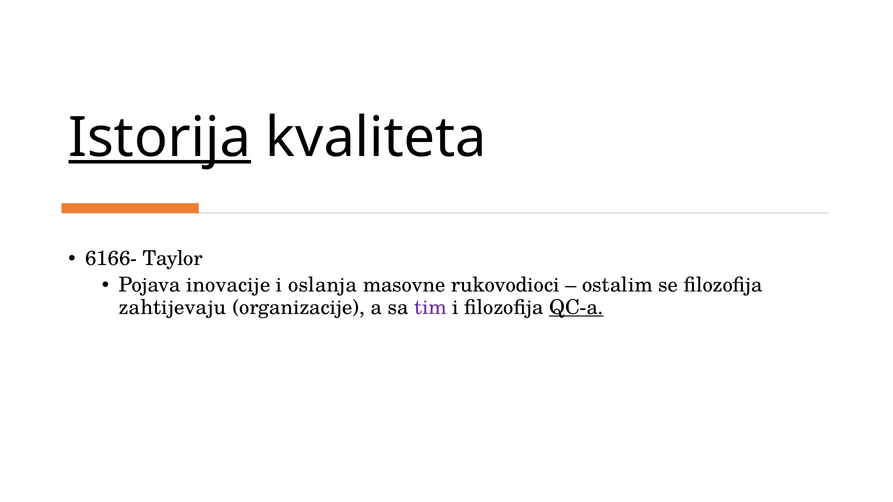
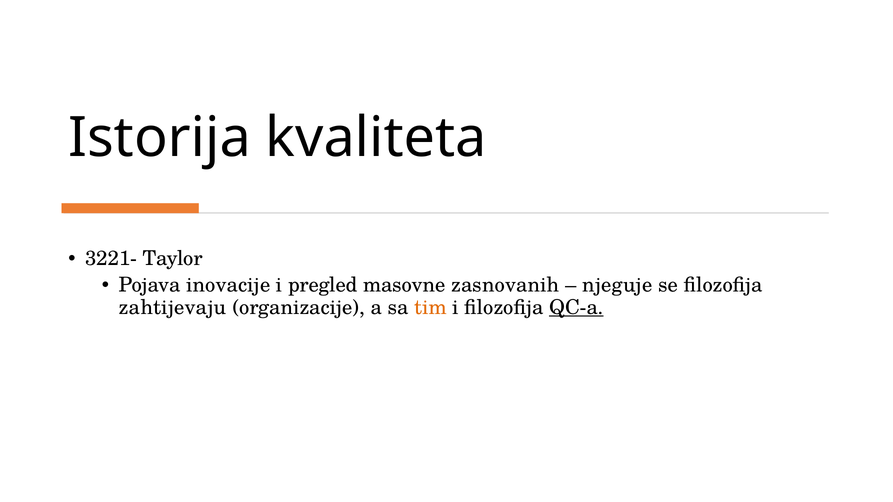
Istorija underline: present -> none (160, 138)
6166-: 6166- -> 3221- (111, 259)
oslanja: oslanja -> pregled (323, 285)
rukovodioci: rukovodioci -> zasnovanih (505, 285)
ostalim: ostalim -> njeguje (617, 285)
tim colour: purple -> orange (430, 307)
